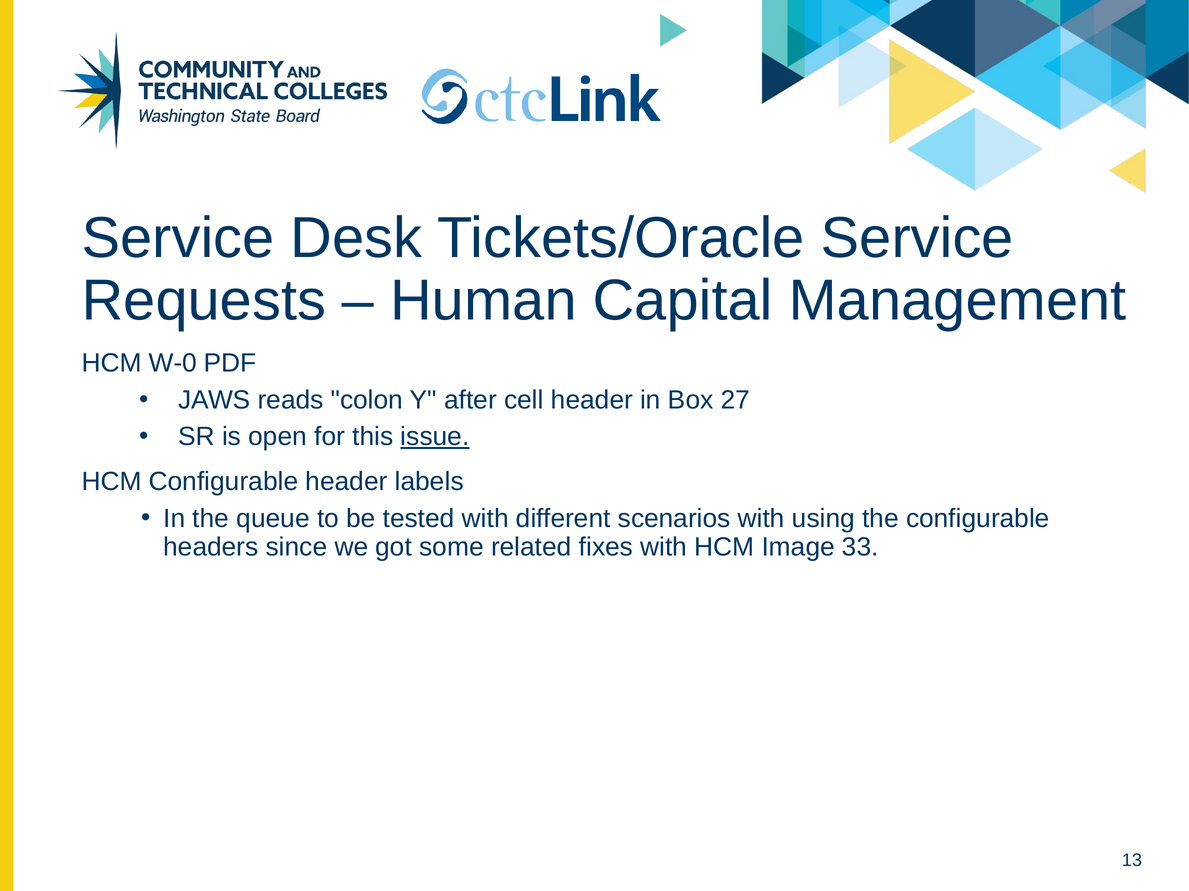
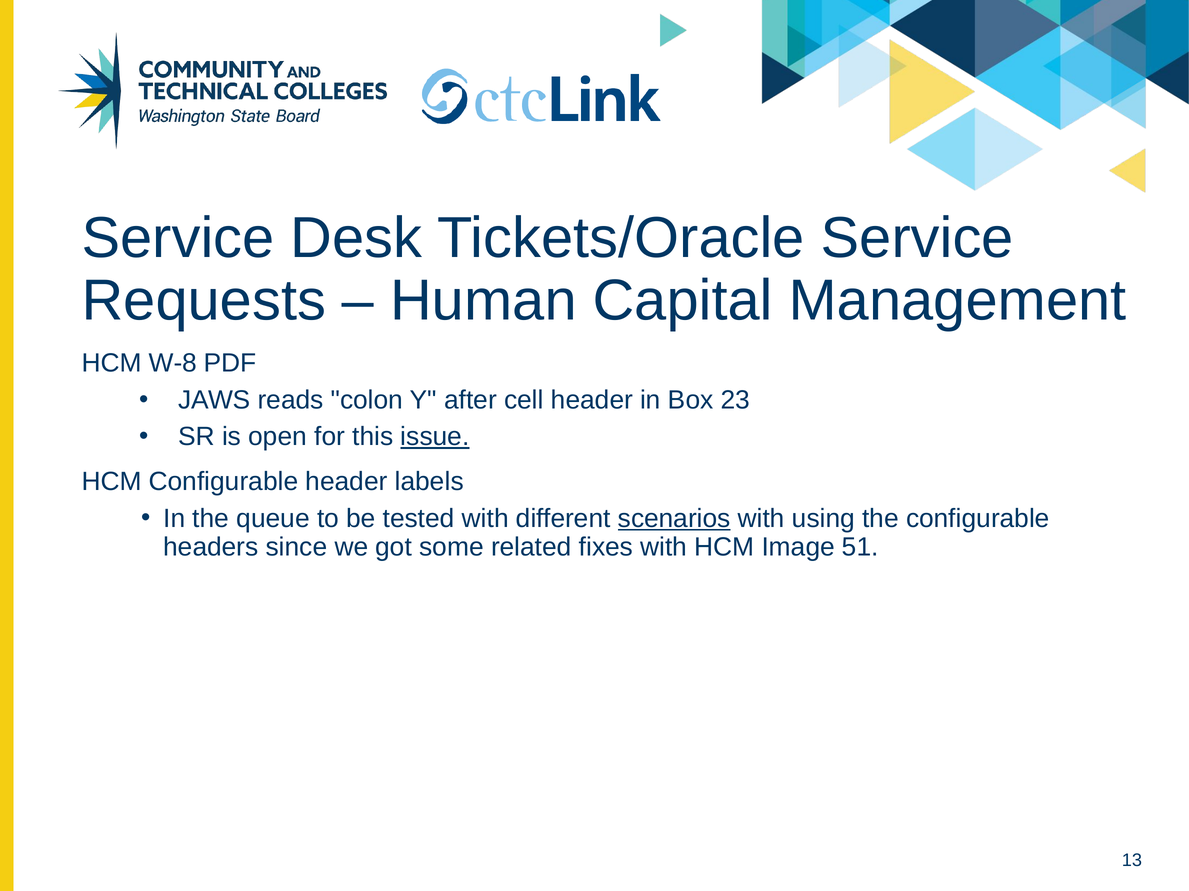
W-0: W-0 -> W-8 (173, 364)
27: 27 -> 23 (735, 400)
scenarios underline: none -> present (674, 519)
33: 33 -> 51 (860, 547)
